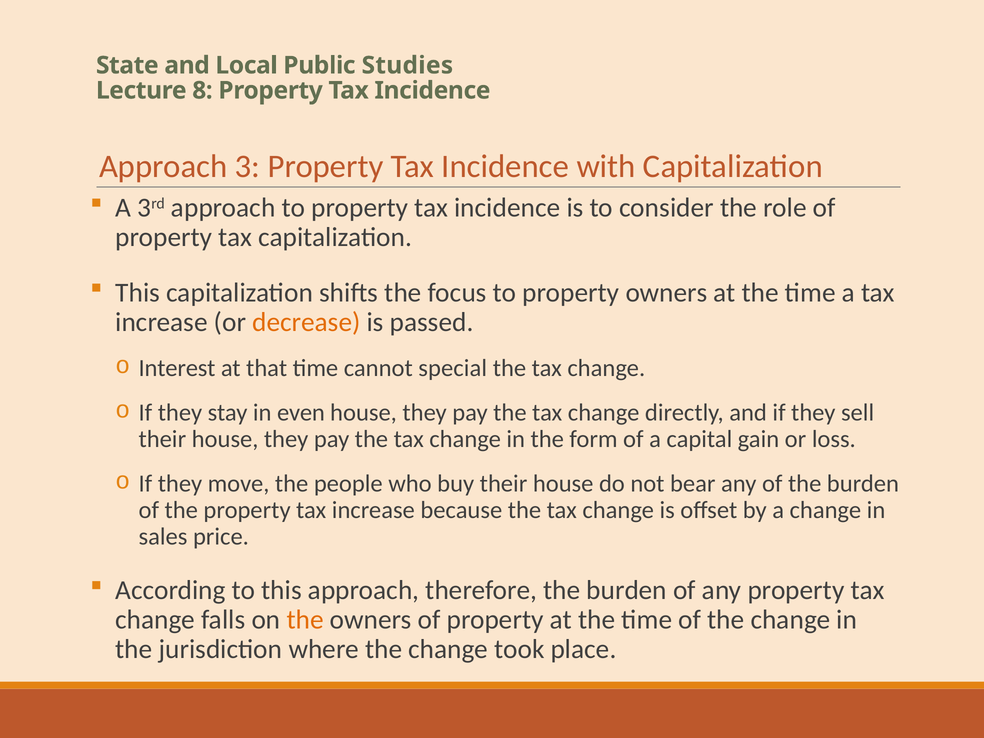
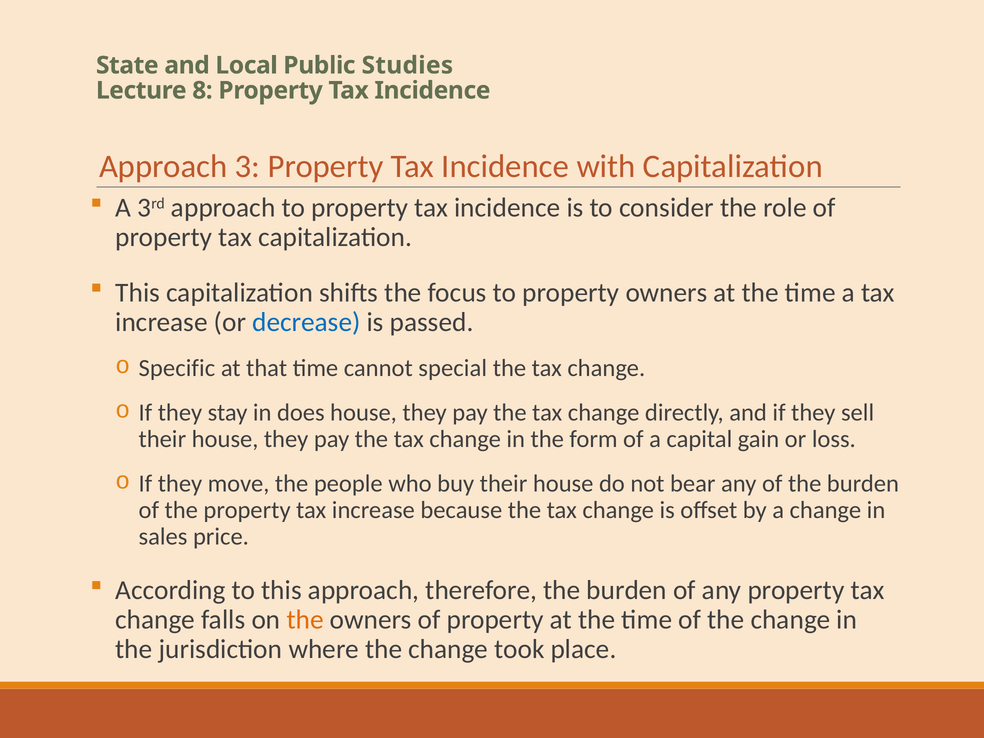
decrease colour: orange -> blue (306, 322)
Interest: Interest -> Specific (177, 368)
even: even -> does (301, 413)
